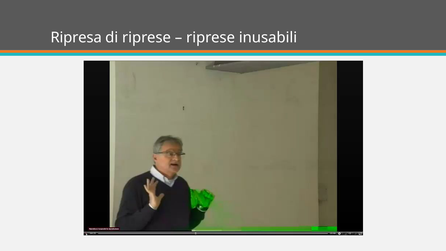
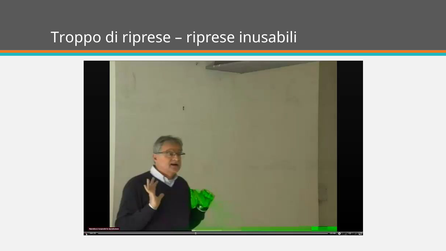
Ripresa: Ripresa -> Troppo (76, 37)
